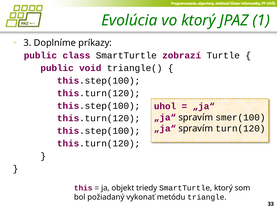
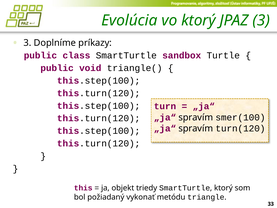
JPAZ 1: 1 -> 3 (261, 20)
zobrazí: zobrazí -> sandbox (182, 55)
uhol: uhol -> turn (165, 106)
